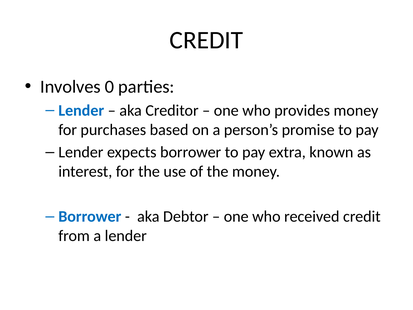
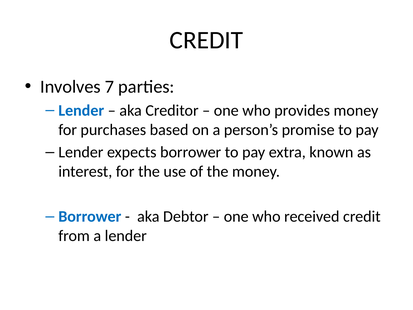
0: 0 -> 7 (109, 87)
